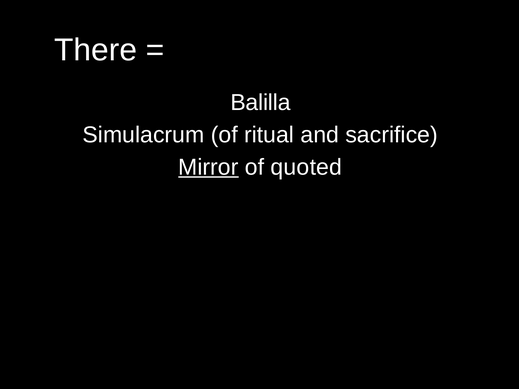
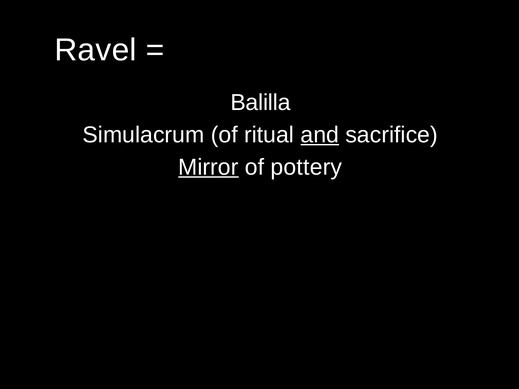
There: There -> Ravel (95, 50)
and underline: none -> present (320, 135)
quoted: quoted -> pottery (306, 167)
